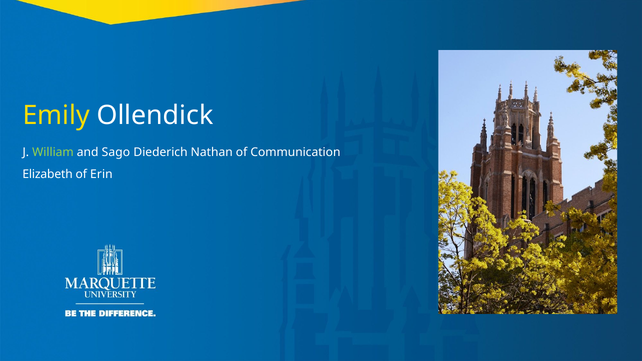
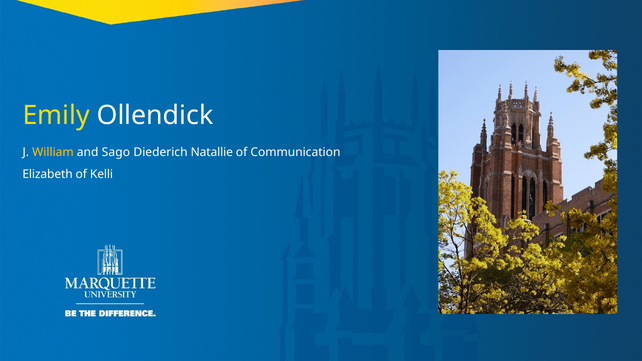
William colour: light green -> yellow (53, 152)
Nathan: Nathan -> Natallie (212, 152)
Erin: Erin -> Kelli (102, 174)
